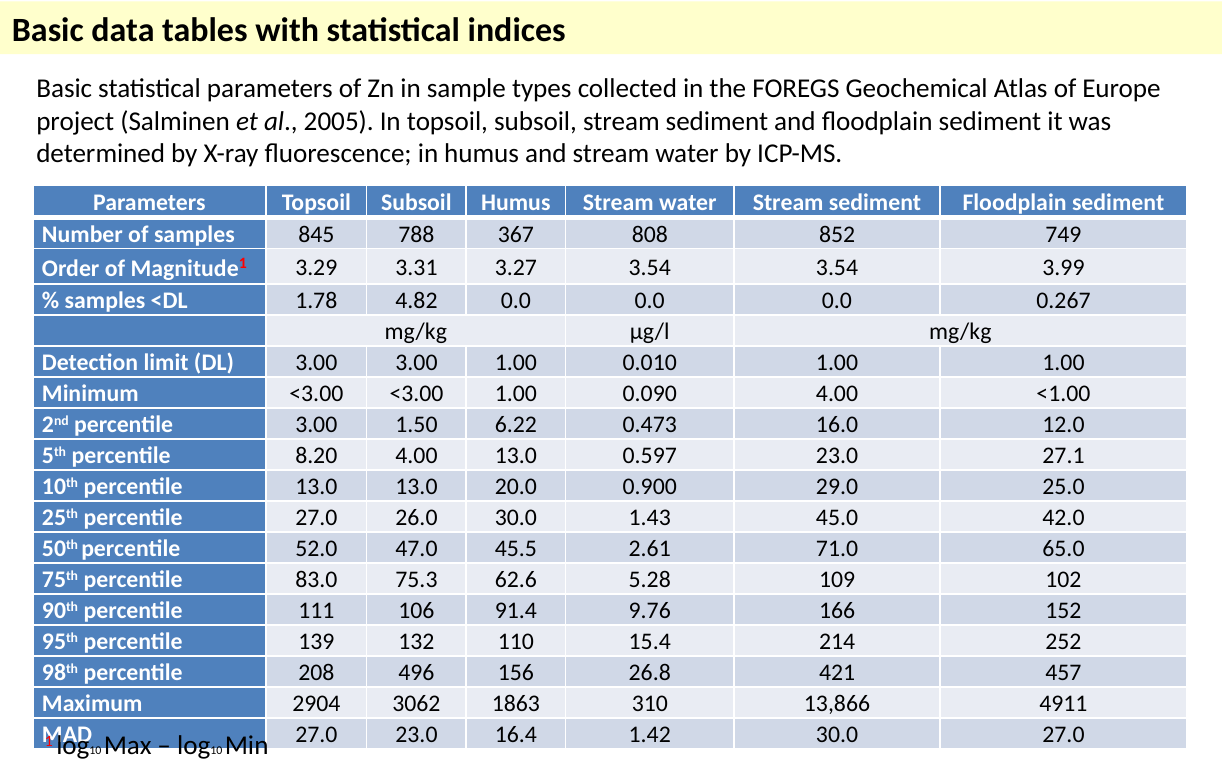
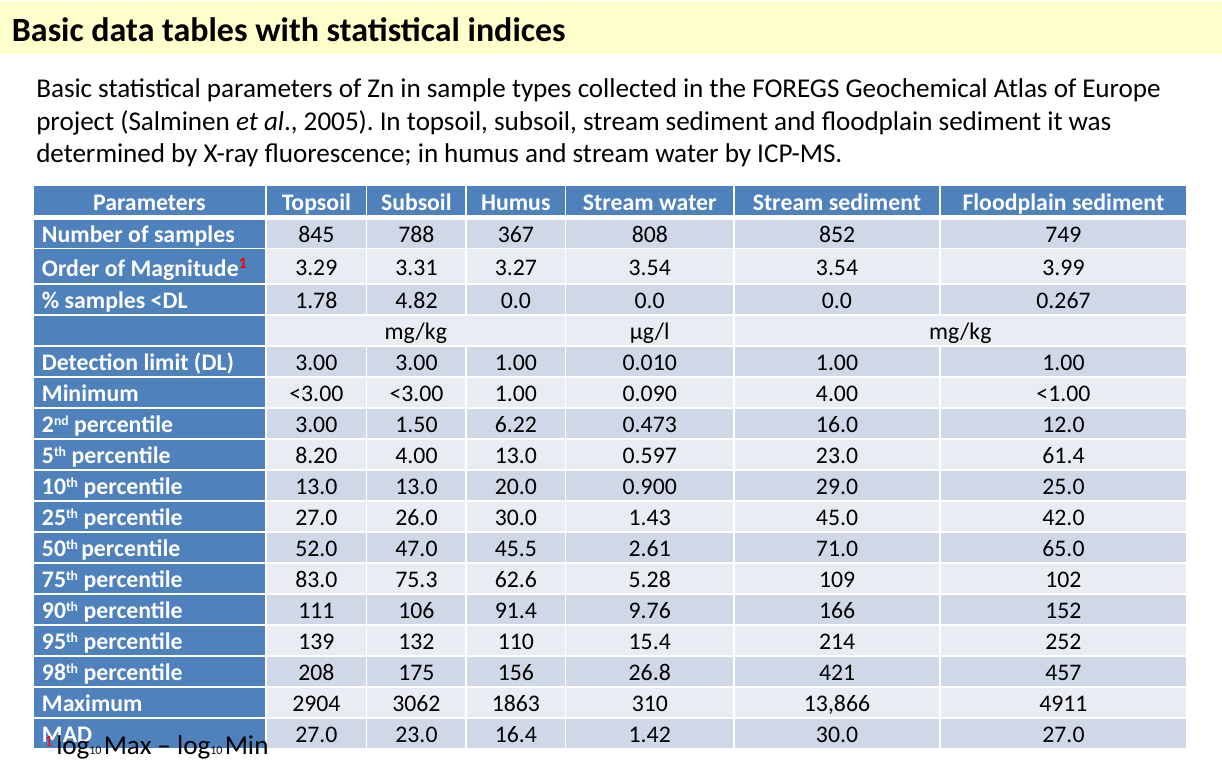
27.1: 27.1 -> 61.4 (1063, 456)
496: 496 -> 175 (416, 673)
